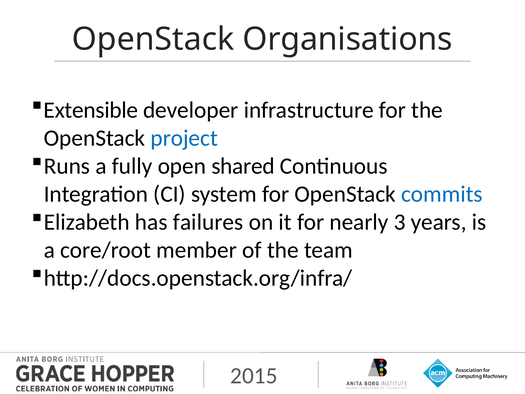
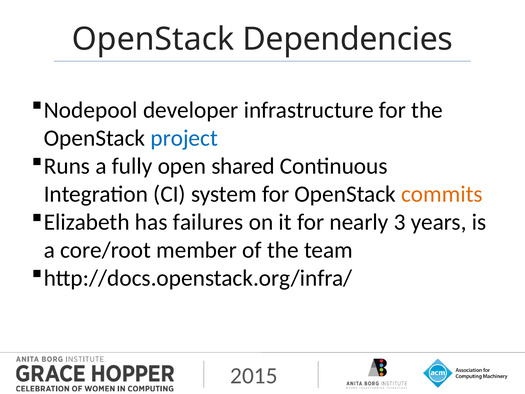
Organisations: Organisations -> Dependencies (348, 39)
Extensible: Extensible -> Nodepool (91, 110)
commits colour: blue -> orange (442, 194)
